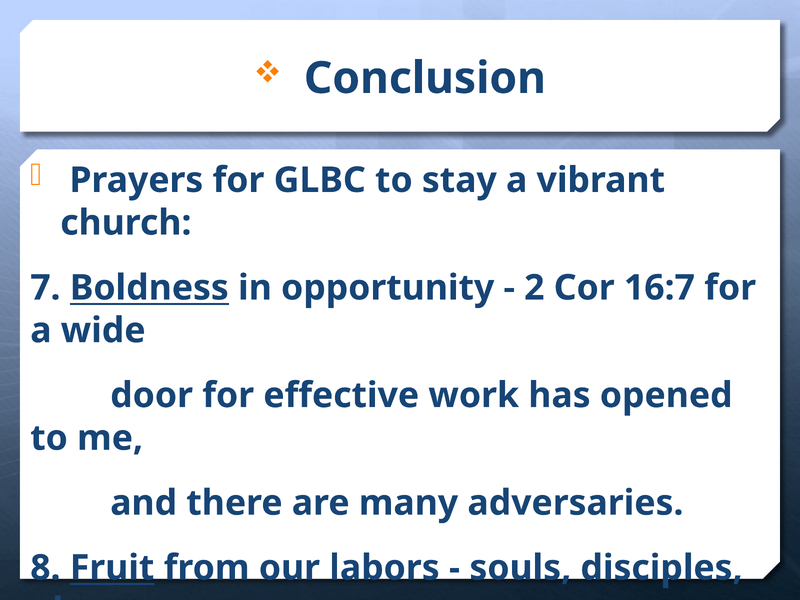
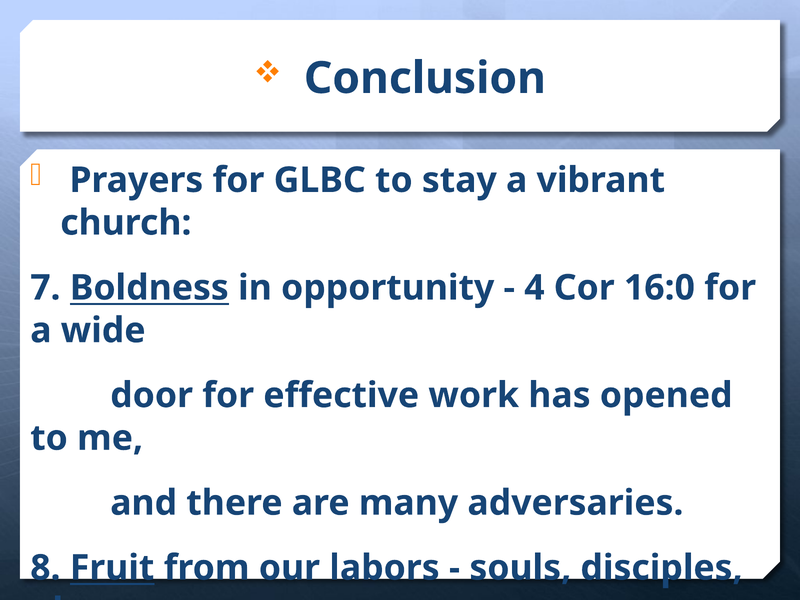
2: 2 -> 4 (534, 288)
16:7: 16:7 -> 16:0 (659, 288)
